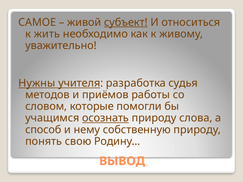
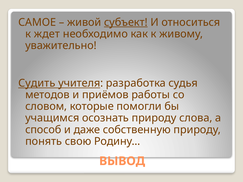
жить: жить -> ждет (47, 34)
Нужны: Нужны -> Судить (37, 83)
осознать underline: present -> none (105, 118)
нему: нему -> даже (87, 130)
